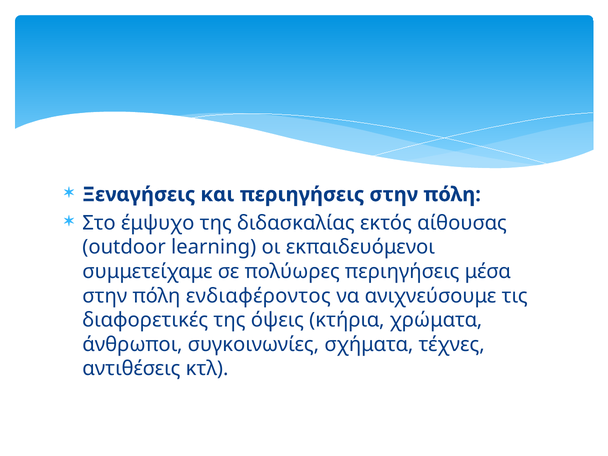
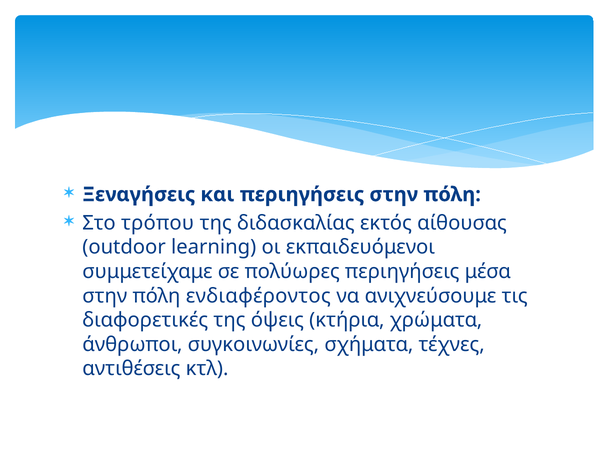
έμψυχο: έμψυχο -> τρόπου (158, 223)
